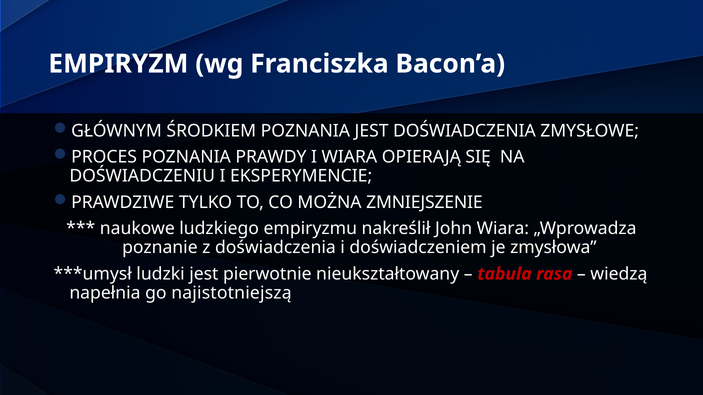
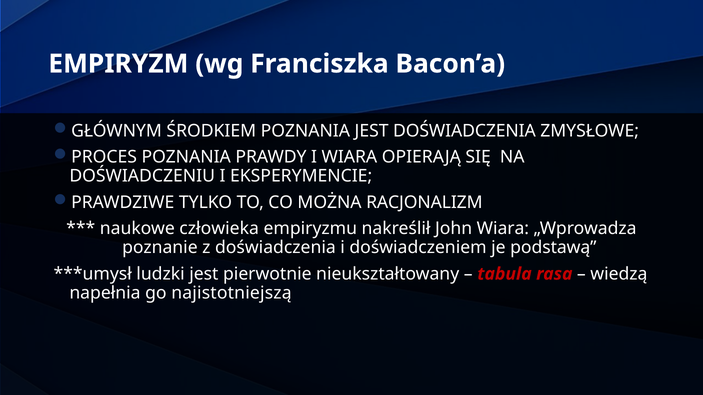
ZMNIEJSZENIE: ZMNIEJSZENIE -> RACJONALIZM (424, 203)
ludzkiego: ludzkiego -> człowieka (219, 229)
zmysłowa: zmysłowa -> podstawą (553, 248)
